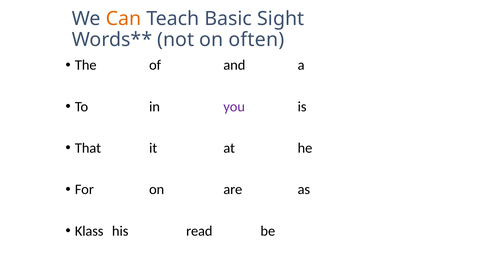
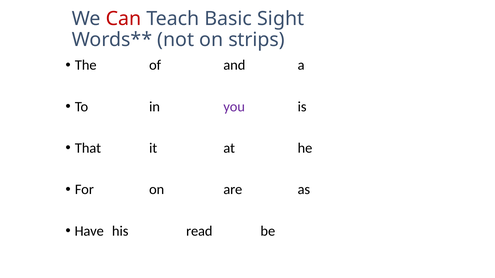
Can colour: orange -> red (123, 19)
often: often -> strips (257, 40)
Klass: Klass -> Have (89, 231)
